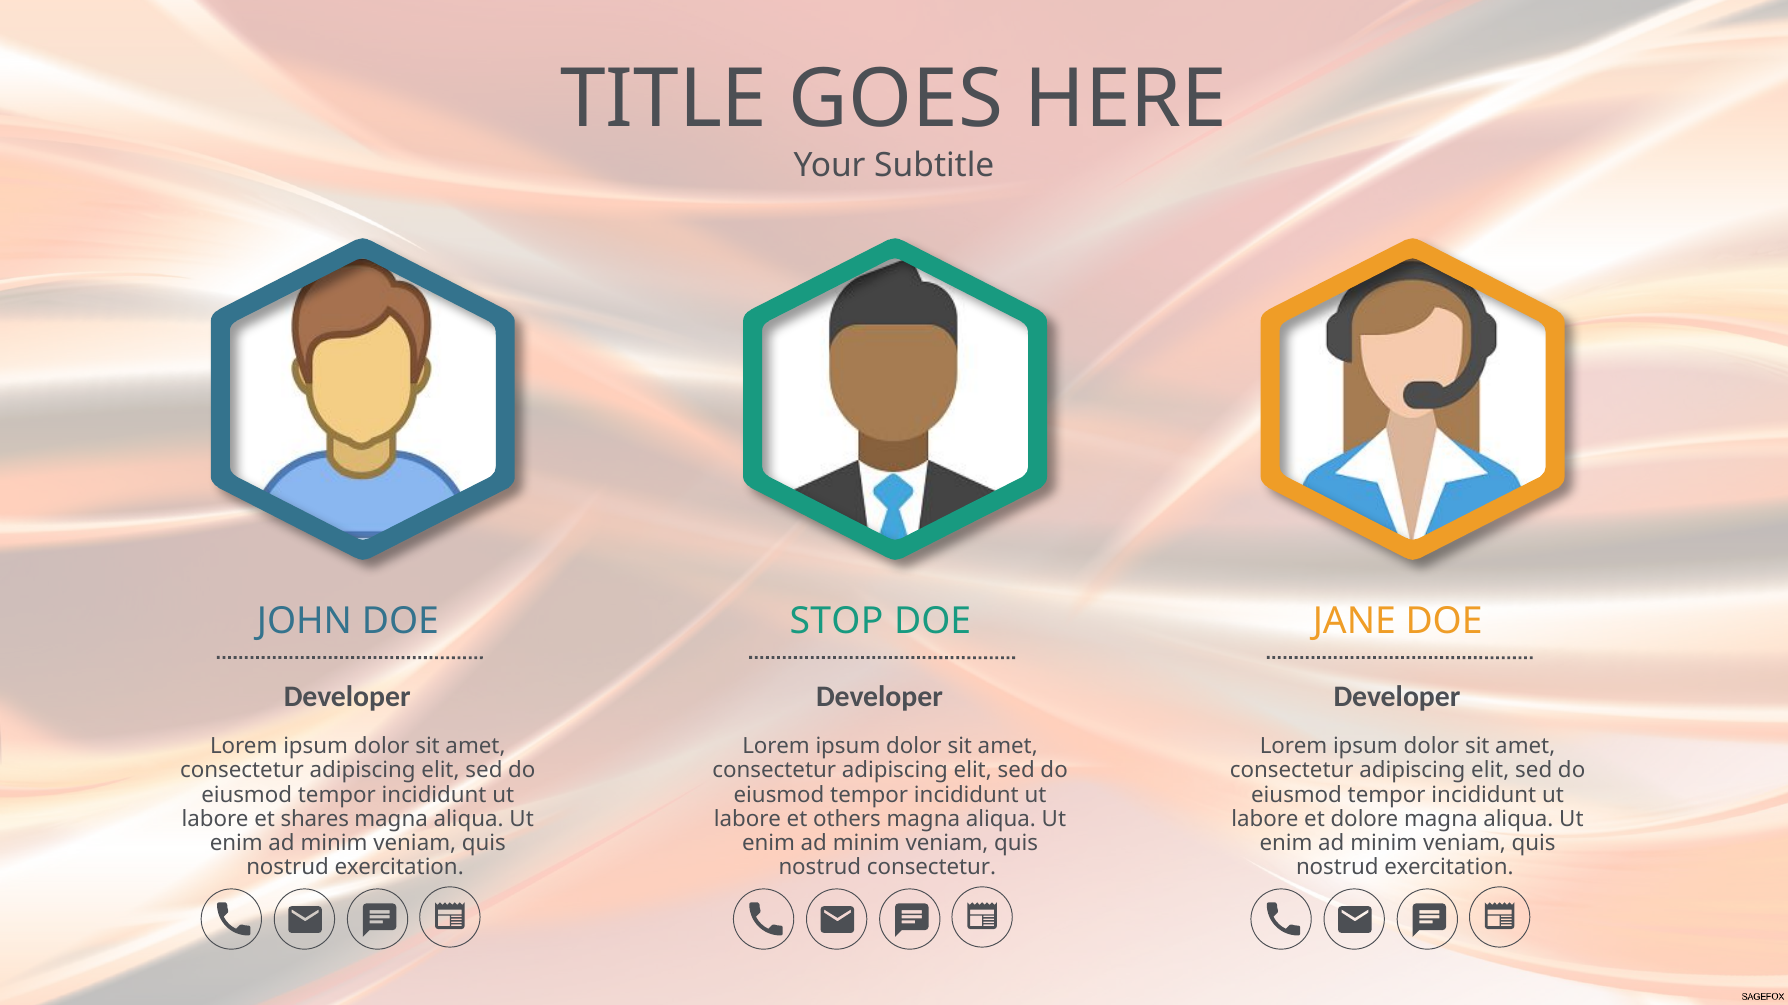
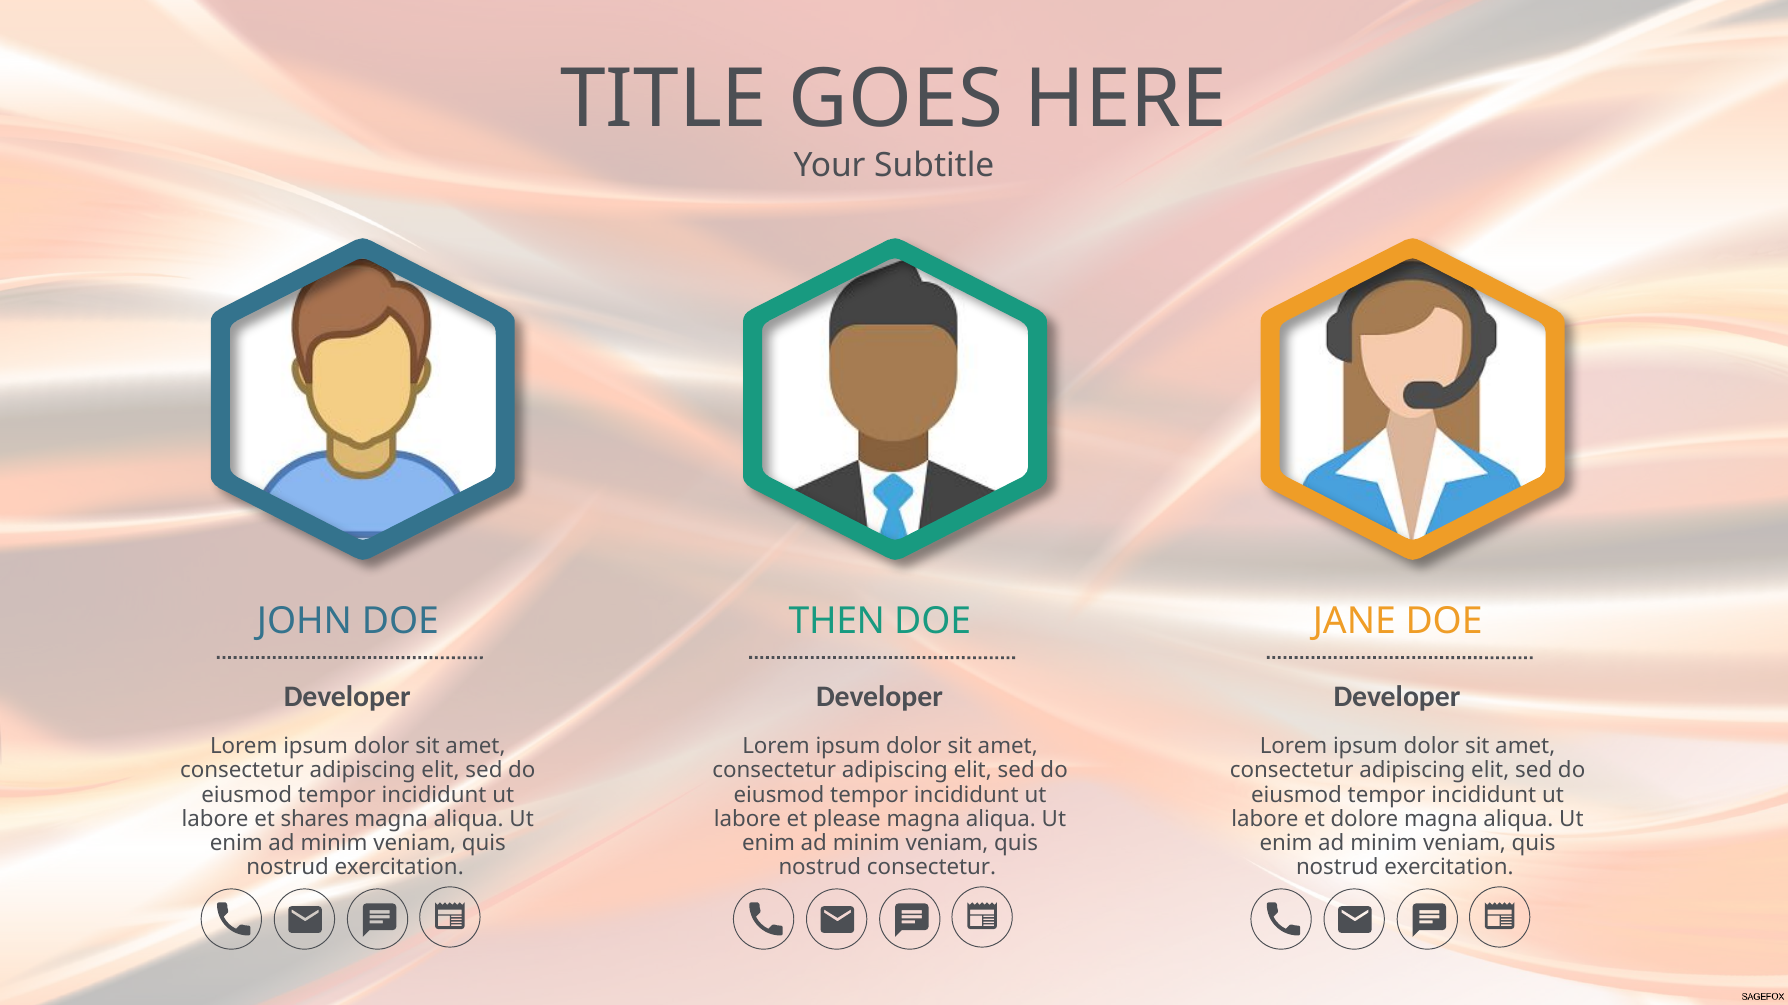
STOP: STOP -> THEN (837, 622)
others: others -> please (847, 819)
